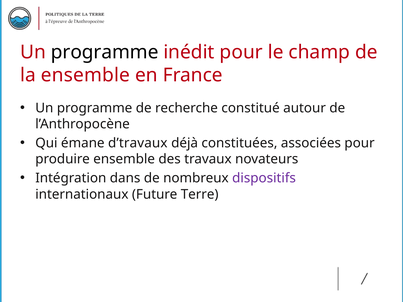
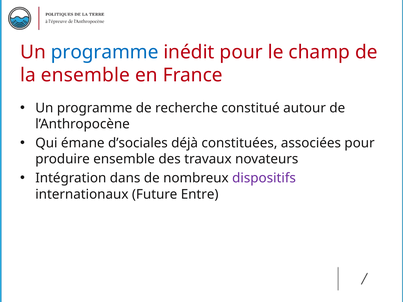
programme colour: black -> blue (105, 52)
d’travaux: d’travaux -> d’sociales (138, 143)
Terre: Terre -> Entre (200, 194)
